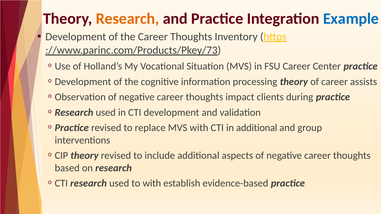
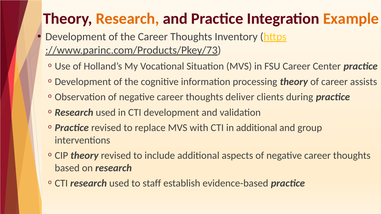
Example colour: blue -> orange (351, 19)
impact: impact -> deliver (240, 97)
to with: with -> staff (152, 184)
